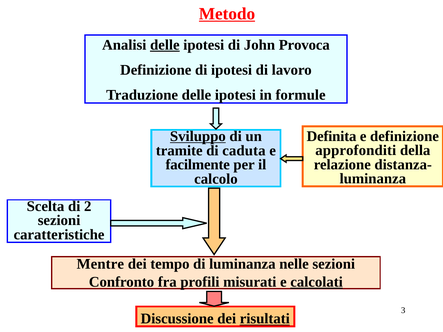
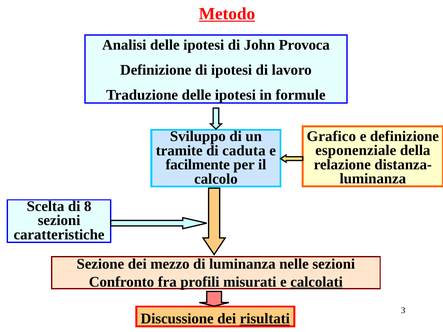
delle underline: present -> none (165, 45)
Definita: Definita -> Grafico (331, 136)
Sviluppo underline: present -> none (198, 136)
approfonditi: approfonditi -> esponenziale (356, 150)
2: 2 -> 8 (88, 206)
Mentre: Mentre -> Sezione (100, 264)
tempo: tempo -> mezzo (170, 264)
